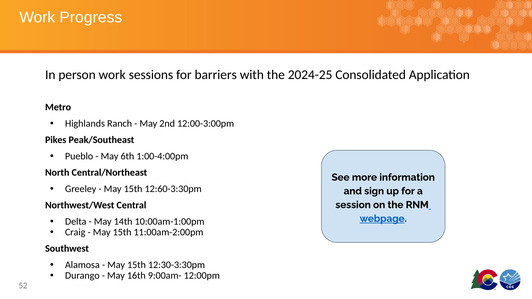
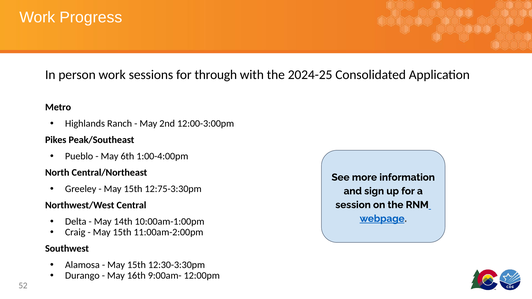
barriers: barriers -> through (216, 75)
12:60-3:30pm: 12:60-3:30pm -> 12:75-3:30pm (173, 189)
